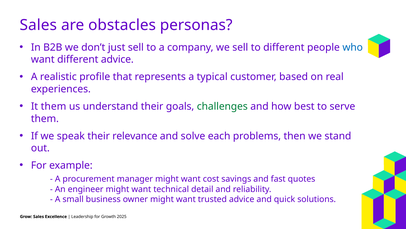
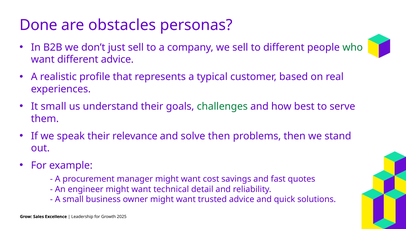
Sales: Sales -> Done (38, 25)
who colour: blue -> green (353, 47)
It them: them -> small (54, 106)
solve each: each -> then (219, 136)
